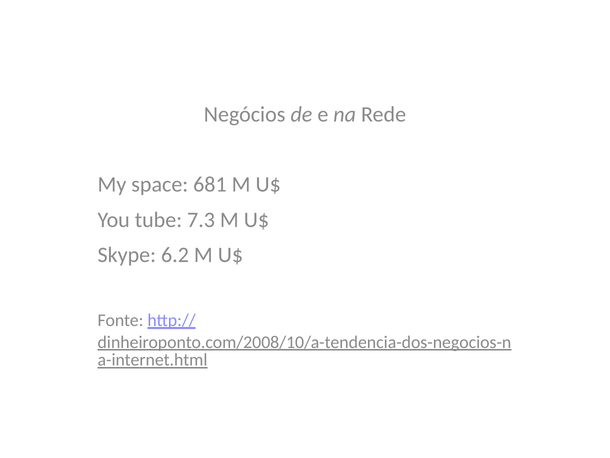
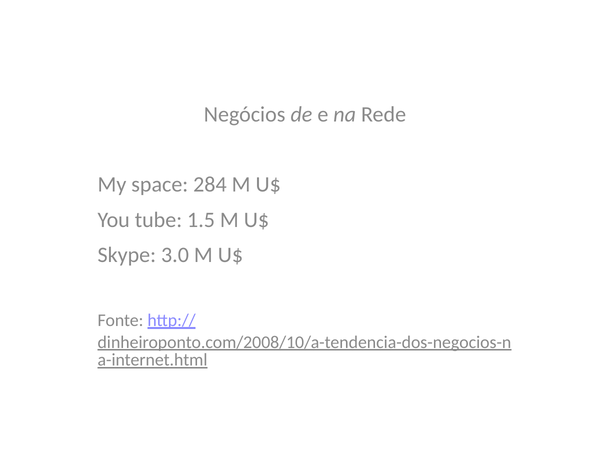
681: 681 -> 284 (210, 185)
7.3: 7.3 -> 1.5 (201, 220)
6.2: 6.2 -> 3.0 (175, 255)
